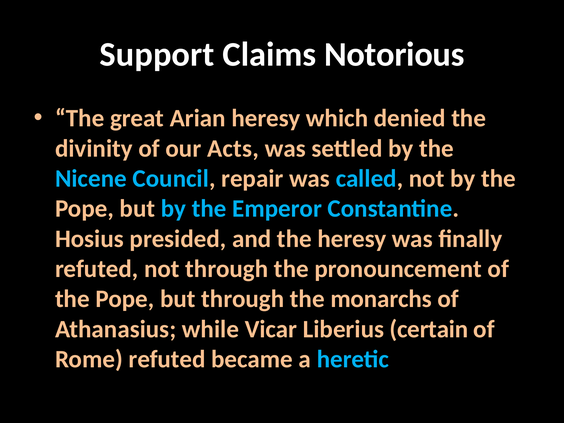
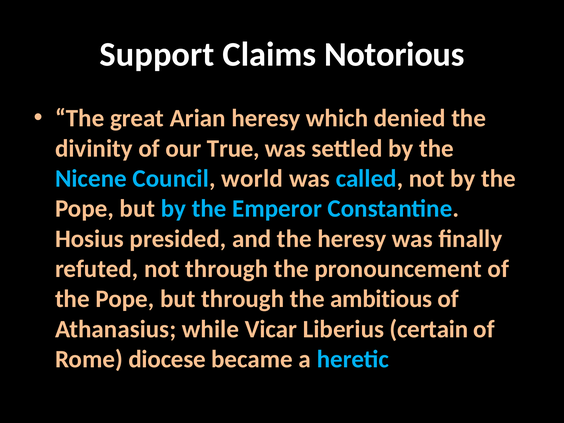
Acts: Acts -> True (233, 148)
repair: repair -> world (252, 179)
monarchs: monarchs -> ambitious (381, 299)
Rome refuted: refuted -> diocese (167, 359)
